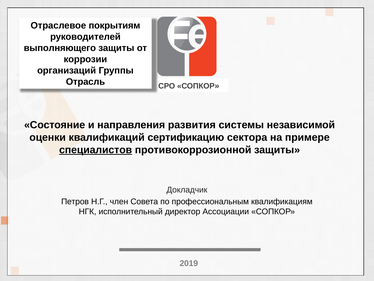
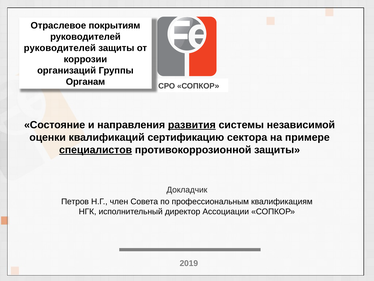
выполняющего: выполняющего -> руководителей (60, 48)
Отрасль: Отрасль -> Органам (85, 82)
развития underline: none -> present (192, 125)
